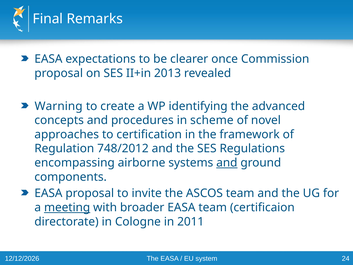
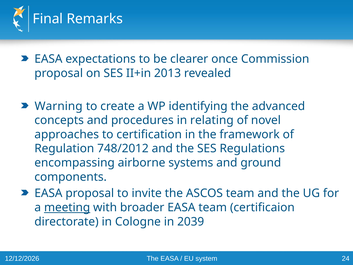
scheme: scheme -> relating (212, 120)
and underline: present -> none (227, 163)
2011: 2011 -> 2039 (191, 221)
